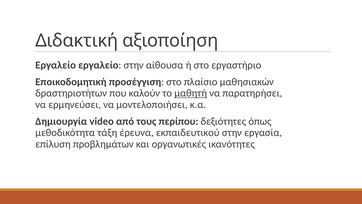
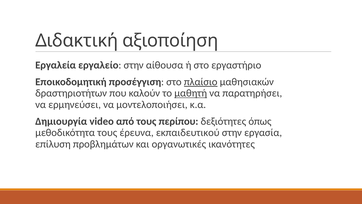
Εργαλείο: Εργαλείο -> Εργαλεία (56, 65)
πλαίσιο underline: none -> present (201, 82)
μεθοδικότητα τάξη: τάξη -> τους (107, 132)
